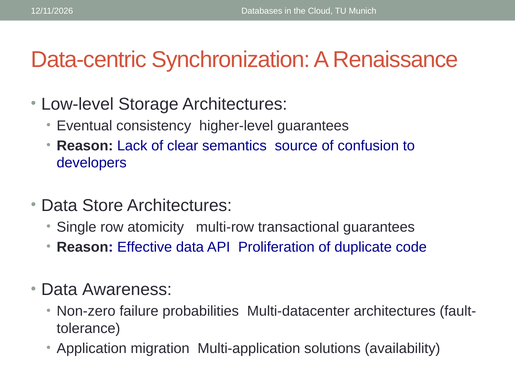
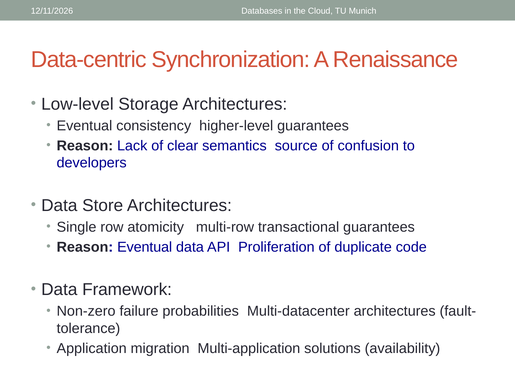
Reason Effective: Effective -> Eventual (145, 247)
Awareness: Awareness -> Framework (127, 290)
